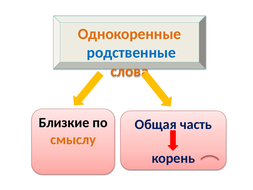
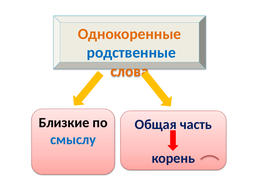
смыслу colour: orange -> blue (73, 139)
